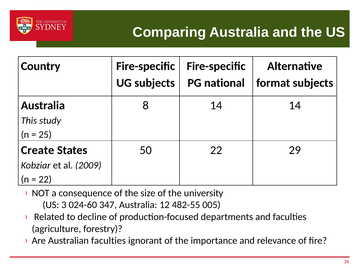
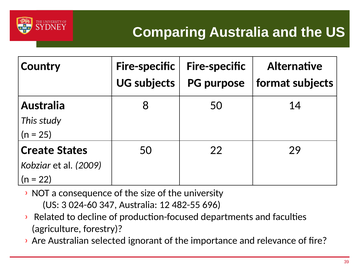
national: national -> purpose (224, 83)
8 14: 14 -> 50 (216, 106)
005: 005 -> 696 (211, 205)
Australian faculties: faculties -> selected (108, 241)
